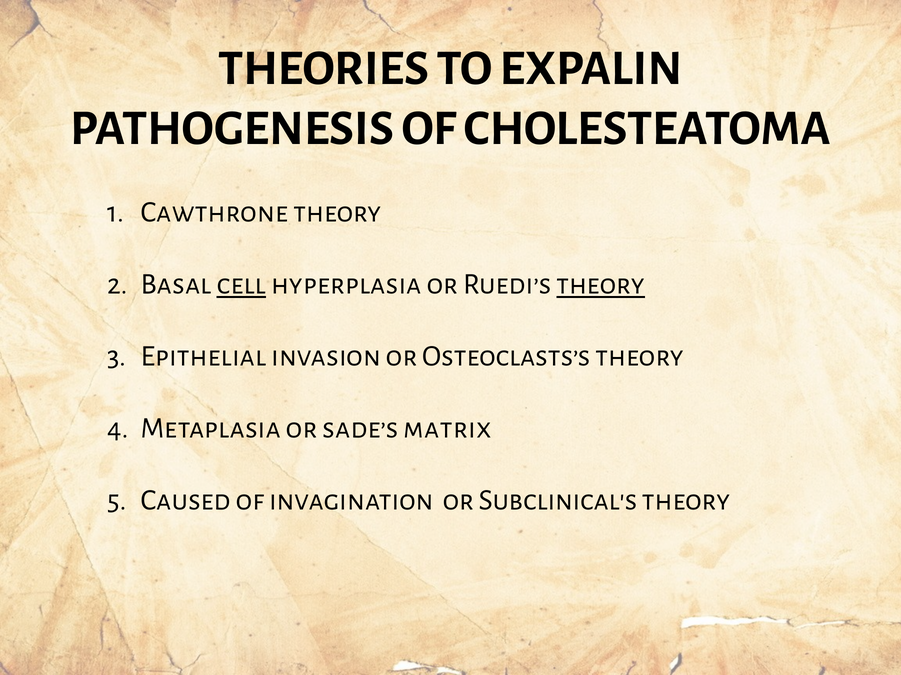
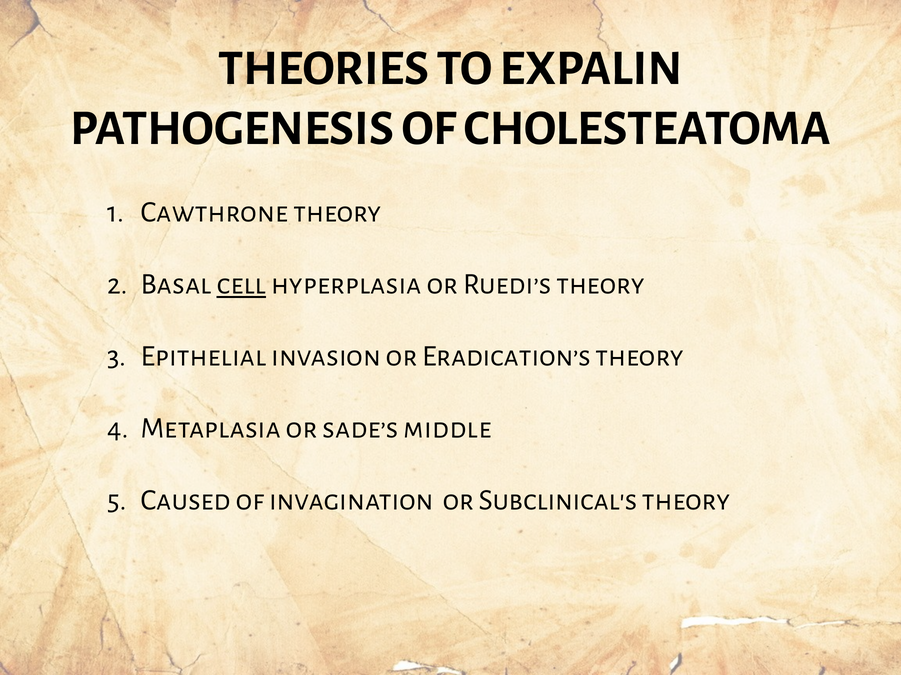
theory underline: present -> none (601, 284)
Osteoclasts’s: Osteoclasts’s -> Eradication’s (507, 356)
matrix: matrix -> middle (448, 428)
